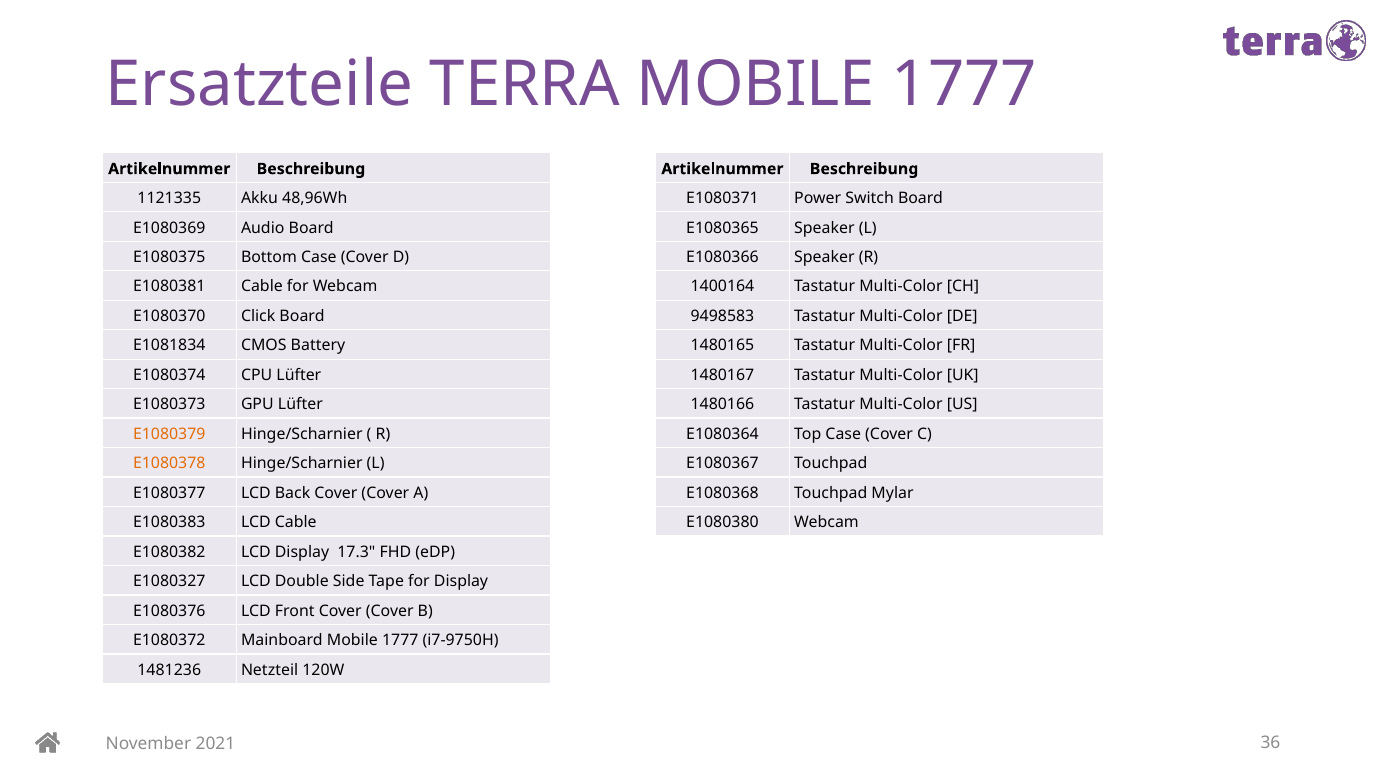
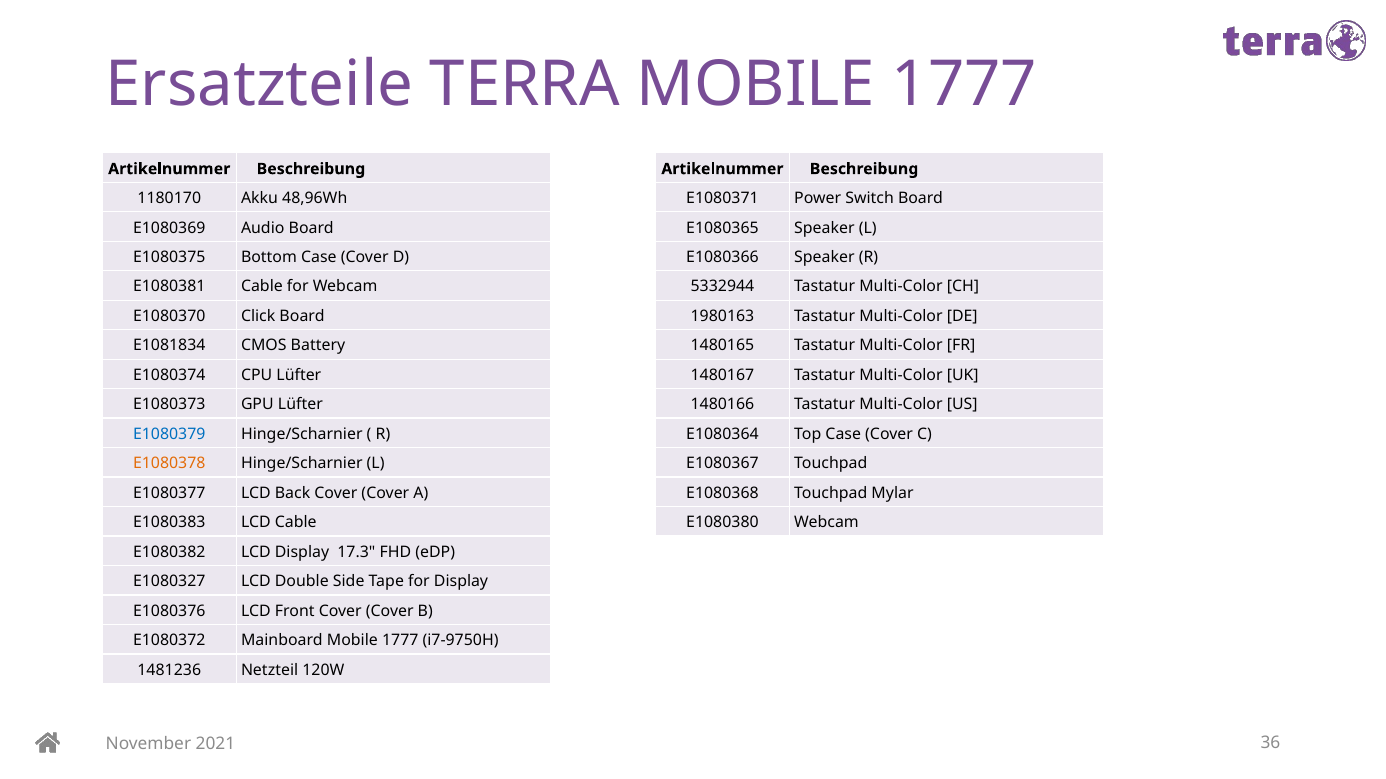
1121335: 1121335 -> 1180170 (169, 198)
1400164: 1400164 -> 5332944 (722, 287)
9498583: 9498583 -> 1980163 (722, 316)
E1080379 colour: orange -> blue (169, 434)
